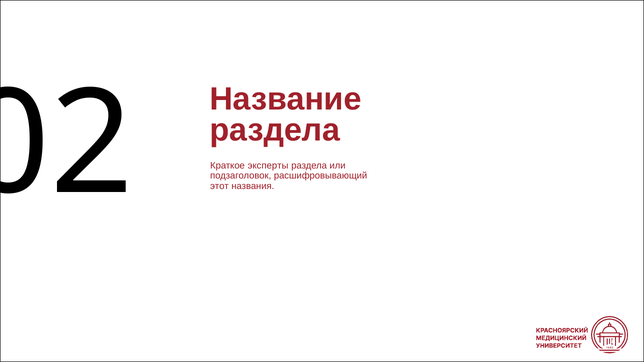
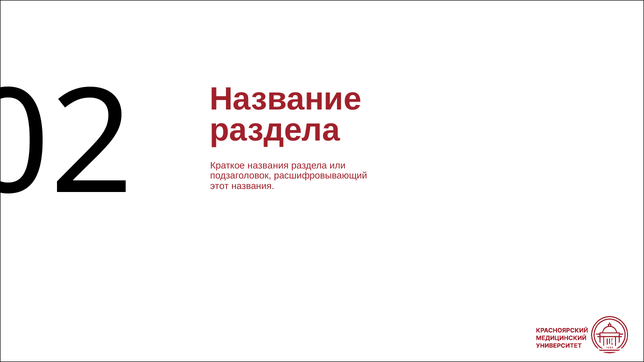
Краткое эксперты: эксперты -> названия (268, 166)
